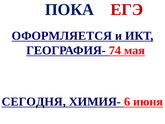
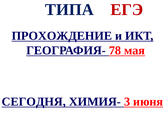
ПОКА: ПОКА -> ТИПА (69, 10)
ОФОРМЛЯЕТСЯ: ОФОРМЛЯЕТСЯ -> ПРОХОЖДЕНИЕ (62, 36)
74: 74 -> 78 (115, 50)
6: 6 -> 3 (127, 101)
